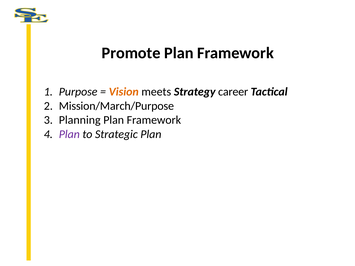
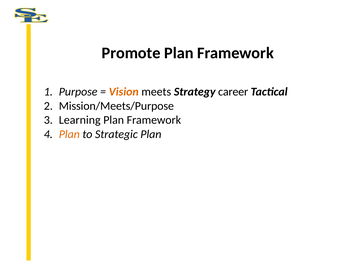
Mission/March/Purpose: Mission/March/Purpose -> Mission/Meets/Purpose (116, 106)
Planning: Planning -> Learning (80, 120)
Plan colour: purple -> orange (69, 134)
